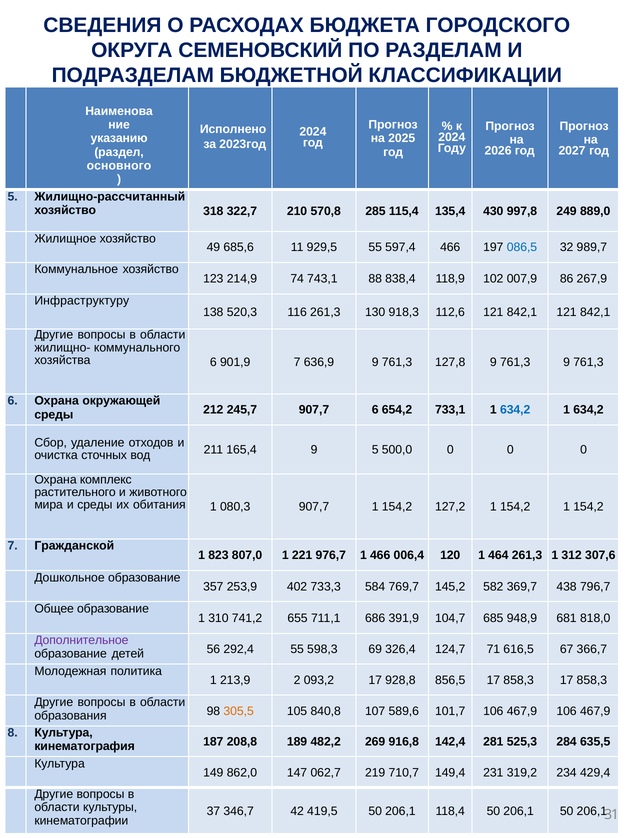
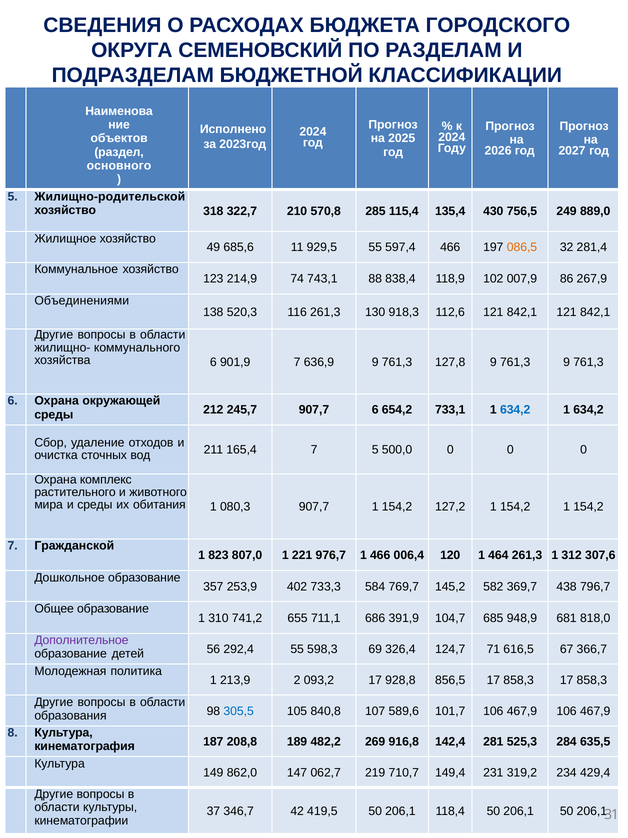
указанию: указанию -> объектов (119, 138)
Жилищно-рассчитанный: Жилищно-рассчитанный -> Жилищно-родительской (110, 196)
997,8: 997,8 -> 756,5 (522, 211)
086,5 colour: blue -> orange (522, 247)
989,7: 989,7 -> 281,4 (592, 247)
Инфраструктуру: Инфраструктуру -> Объединениями (82, 301)
165,4 9: 9 -> 7 (314, 449)
305,5 colour: orange -> blue (239, 710)
